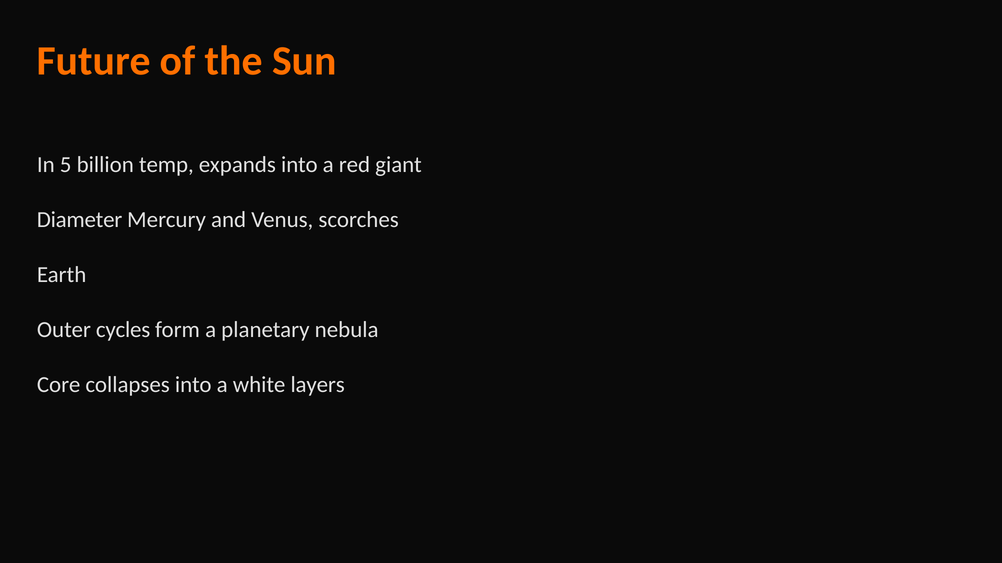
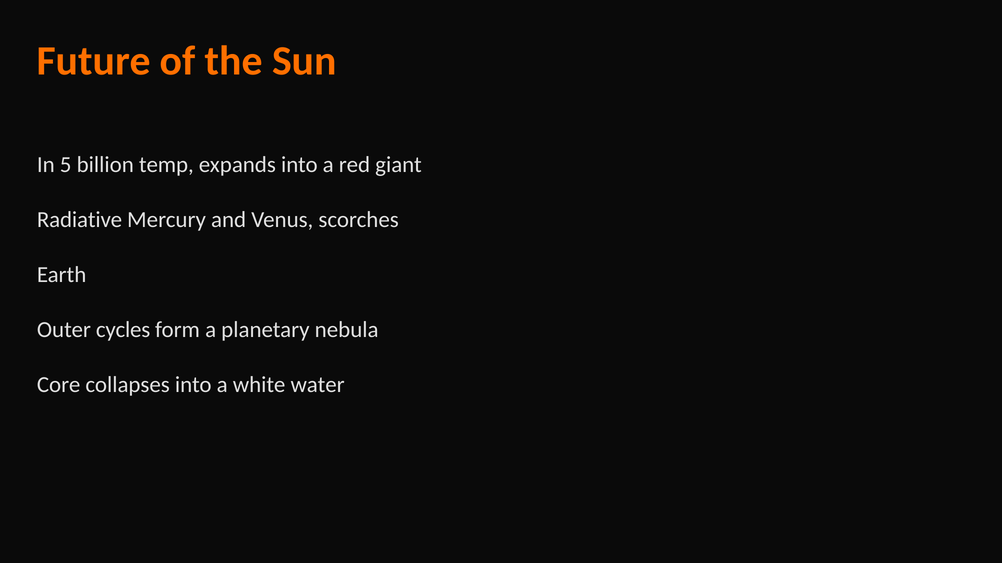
Diameter: Diameter -> Radiative (80, 220)
layers: layers -> water (318, 385)
